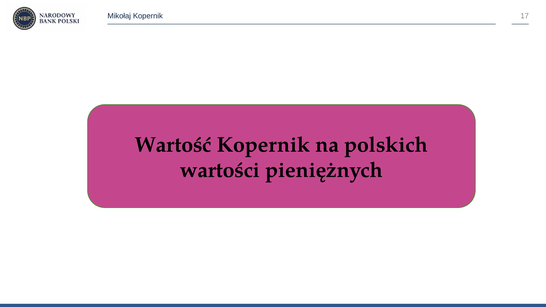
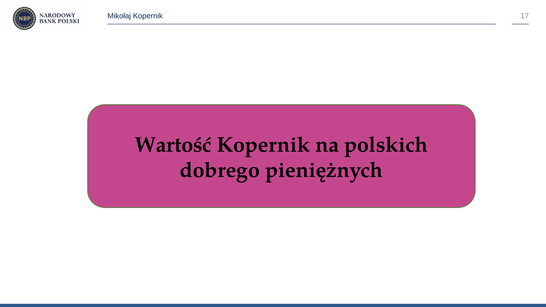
wartości: wartości -> dobrego (220, 170)
